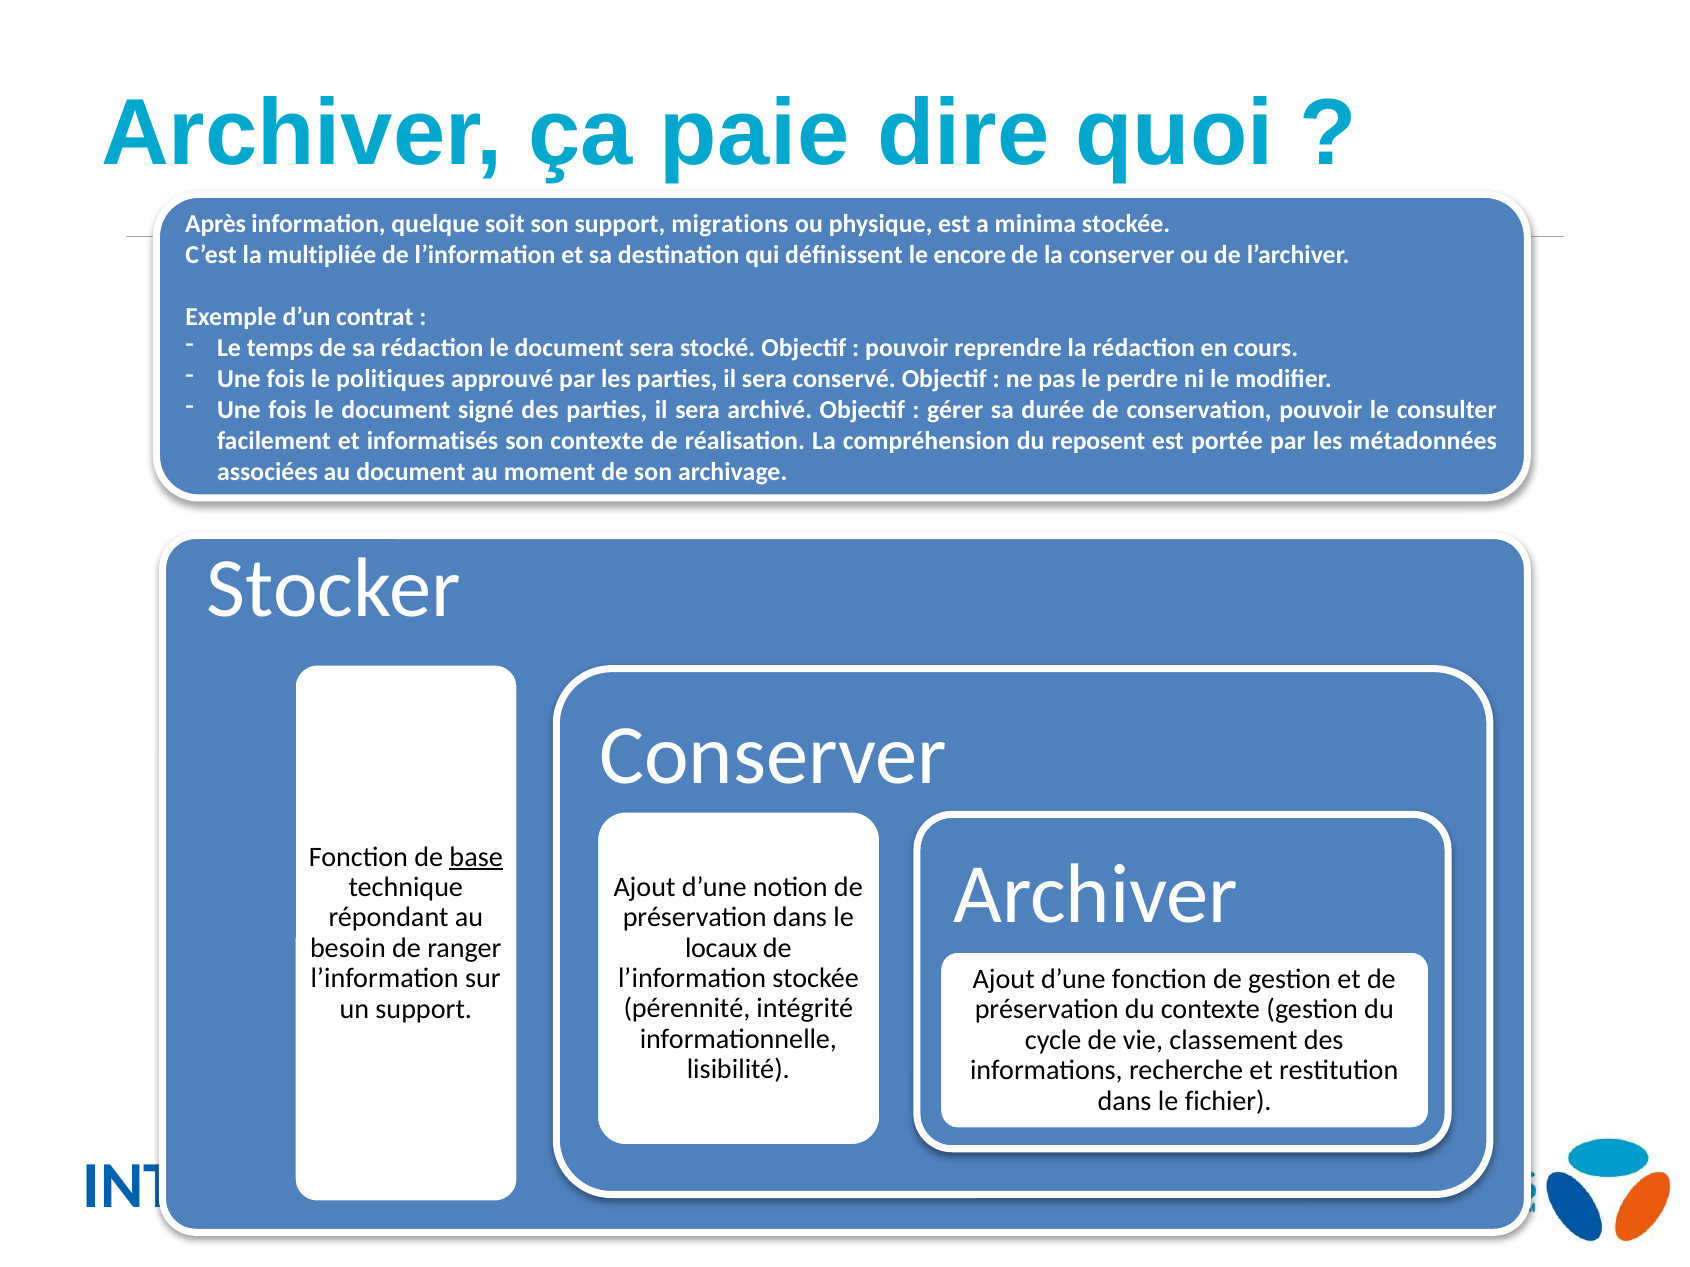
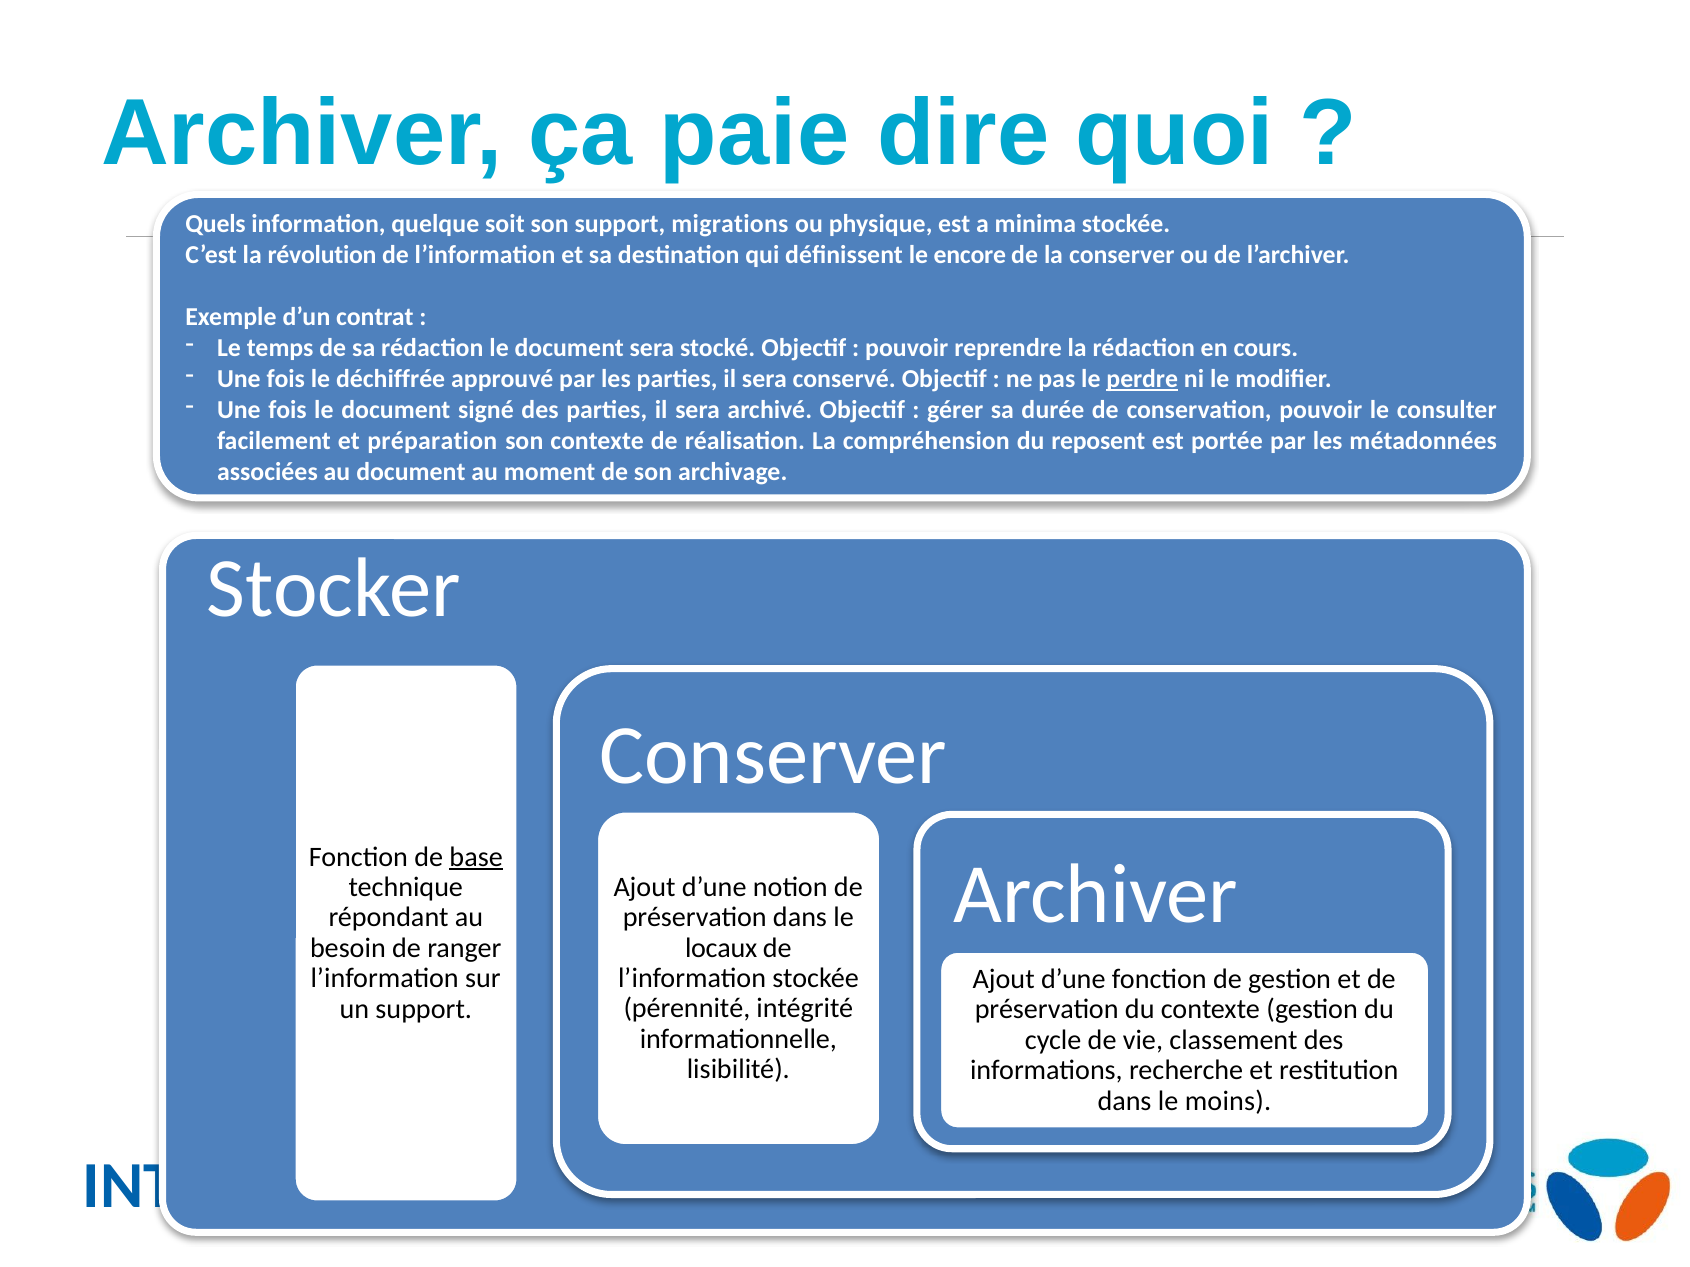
Après: Après -> Quels (216, 224)
multipliée: multipliée -> révolution (322, 255)
politiques: politiques -> déchiffrée (391, 379)
perdre underline: none -> present (1142, 379)
informatisés: informatisés -> préparation (432, 441)
fichier: fichier -> moins (1228, 1101)
